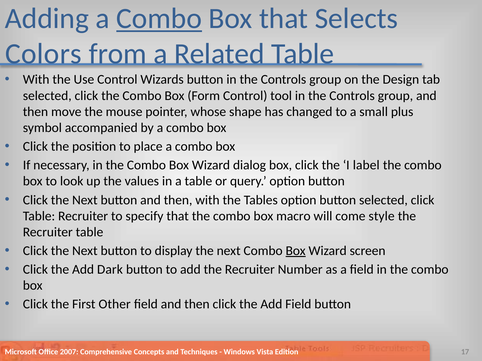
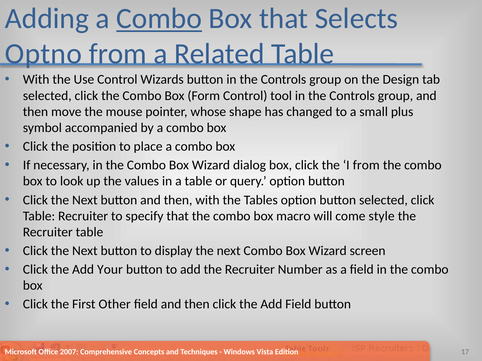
Colors: Colors -> Optno (43, 54)
I label: label -> from (366, 165)
Box underline: present -> none (296, 251)
Dark: Dark -> Your (110, 270)
